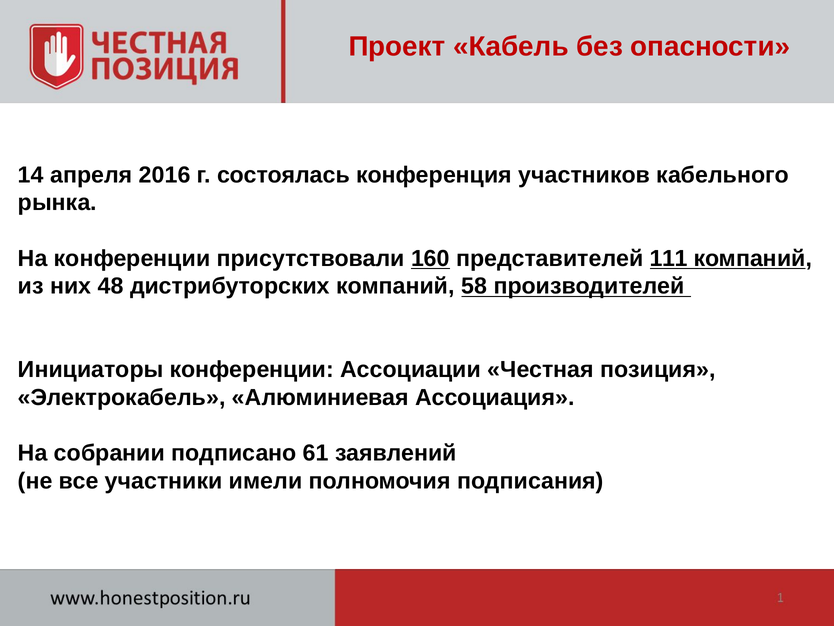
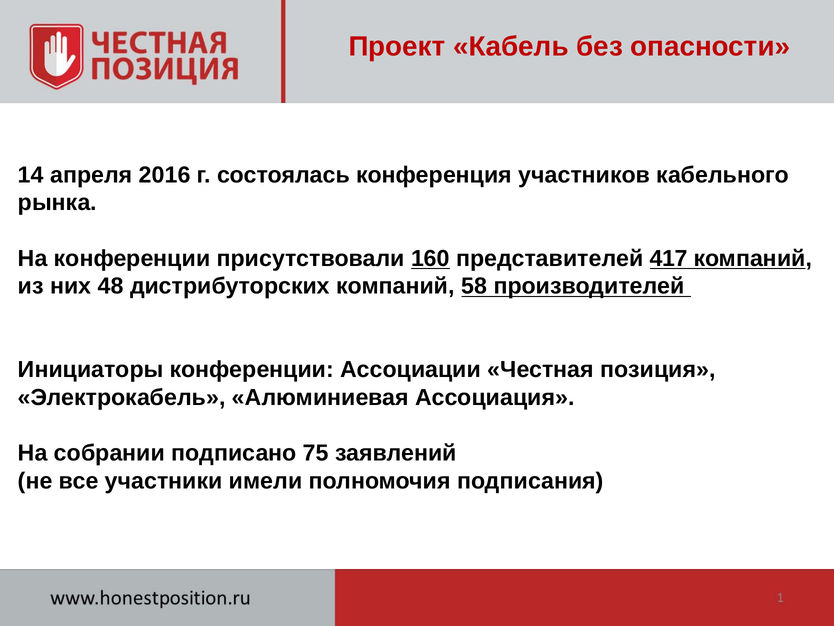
111: 111 -> 417 (669, 258)
61: 61 -> 75 (316, 453)
